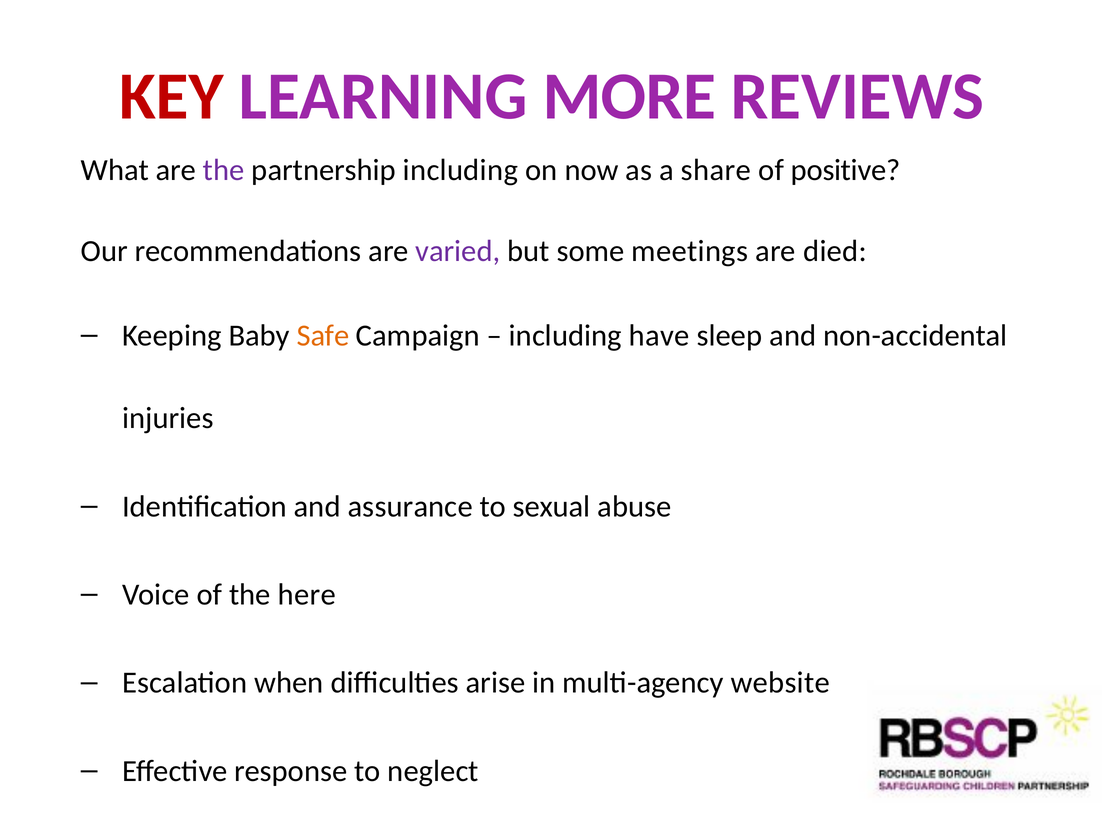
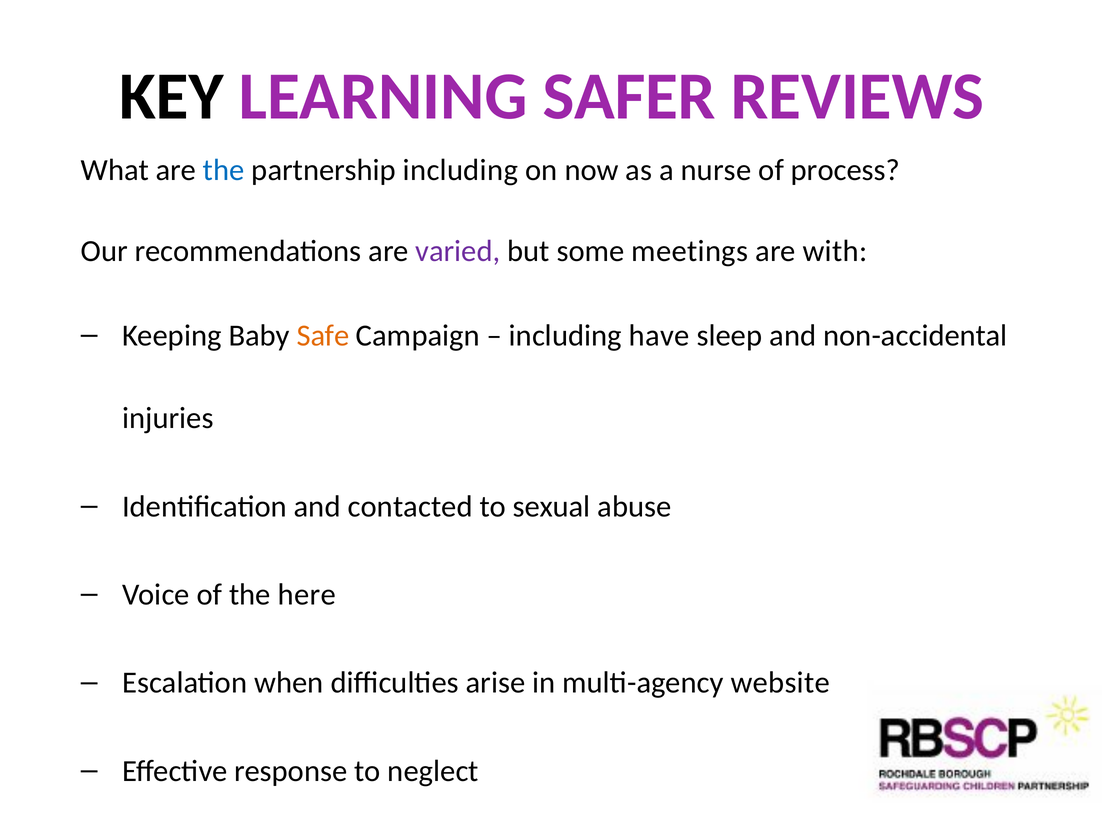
KEY colour: red -> black (171, 96)
MORE: MORE -> SAFER (629, 96)
the colour: purple -> blue (224, 170)
share: share -> nurse (716, 170)
positive: positive -> process (845, 170)
died: died -> with (835, 251)
assurance: assurance -> contacted (410, 506)
